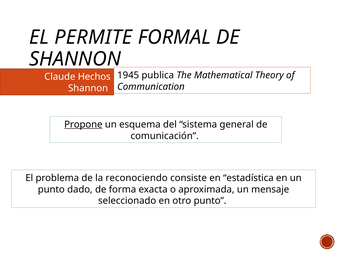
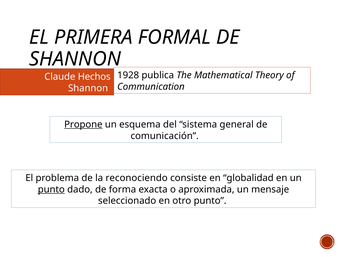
PERMITE: PERMITE -> PRIMERA (93, 37)
1945: 1945 -> 1928 (128, 75)
estadística: estadística -> globalidad (248, 178)
punto underline: none -> present (51, 190)
